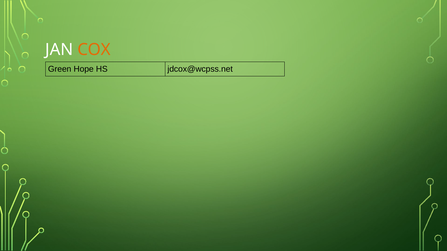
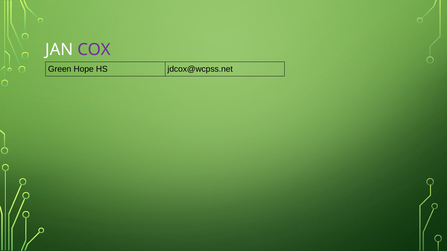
COX colour: orange -> purple (94, 50)
